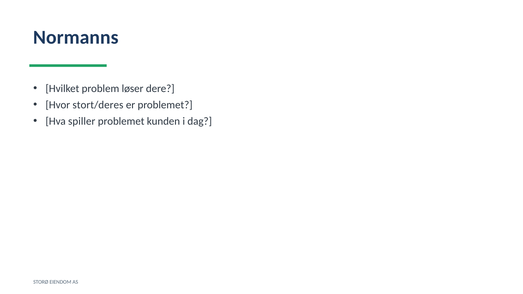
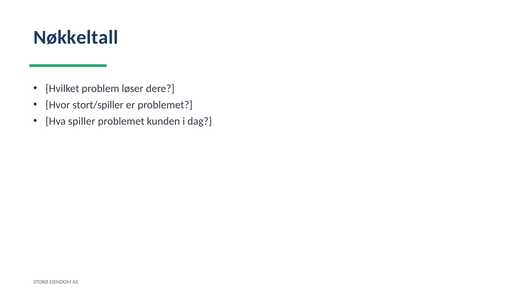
Normanns: Normanns -> Nøkkeltall (76, 37)
stort/deres: stort/deres -> stort/spiller (98, 105)
